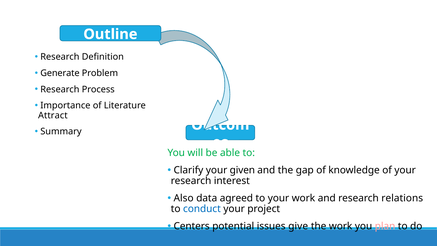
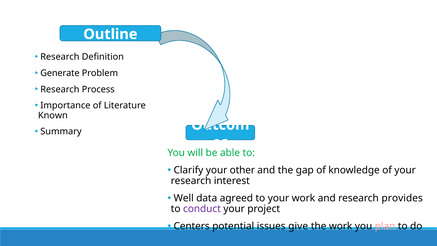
Attract: Attract -> Known (53, 115)
given: given -> other (242, 170)
Also: Also -> Well (184, 198)
relations: relations -> provides (402, 198)
conduct colour: blue -> purple (202, 209)
